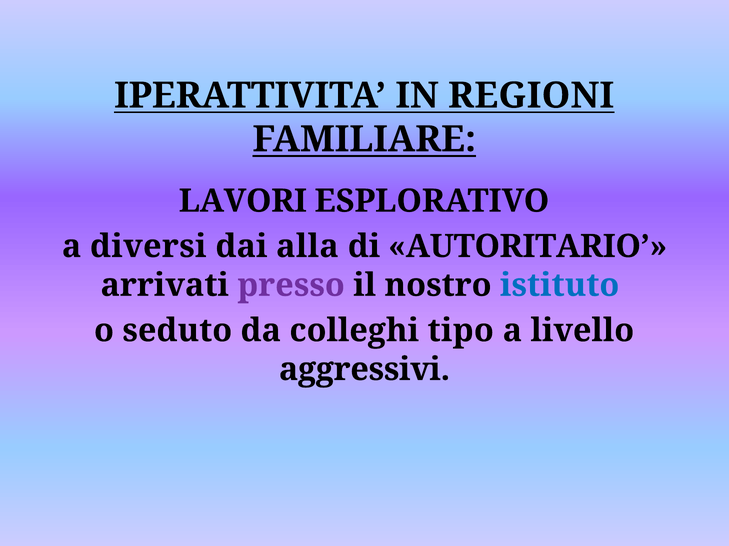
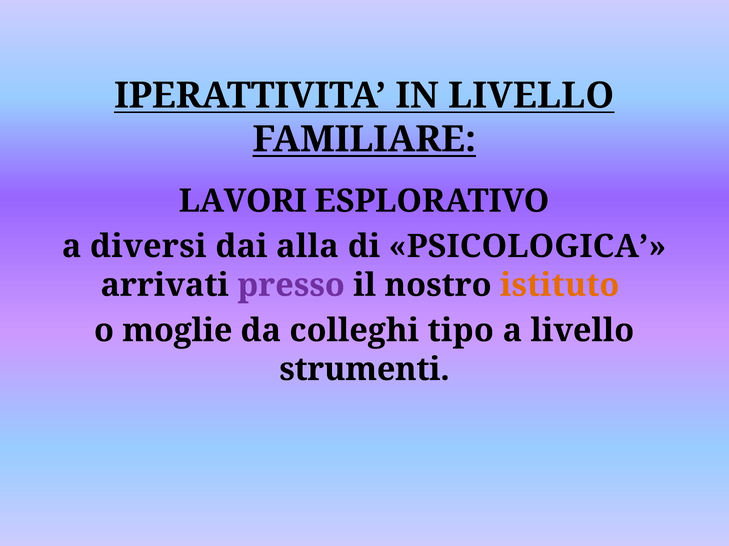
IN REGIONI: REGIONI -> LIVELLO (531, 96)
AUTORITARIO: AUTORITARIO -> PSICOLOGICA (527, 247)
istituto colour: blue -> orange (560, 286)
seduto: seduto -> moglie (177, 331)
aggressivi: aggressivi -> strumenti (364, 370)
